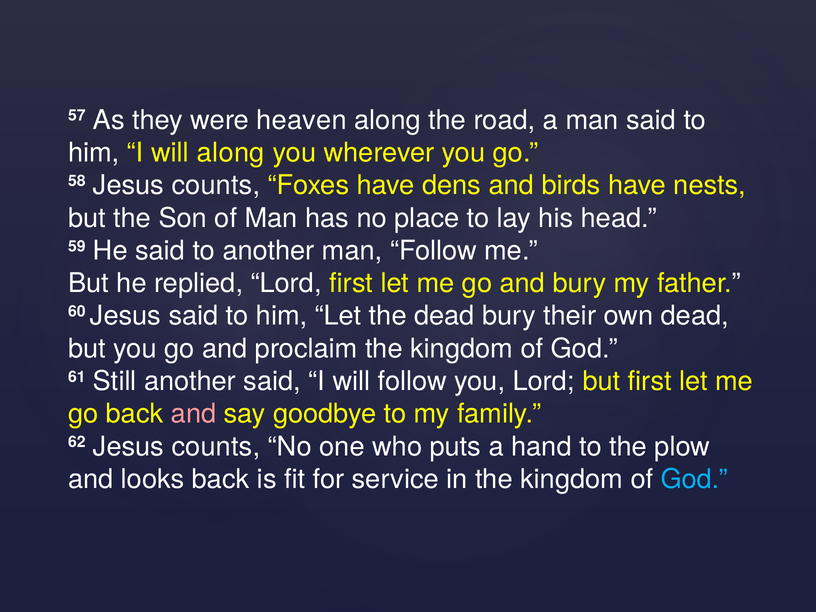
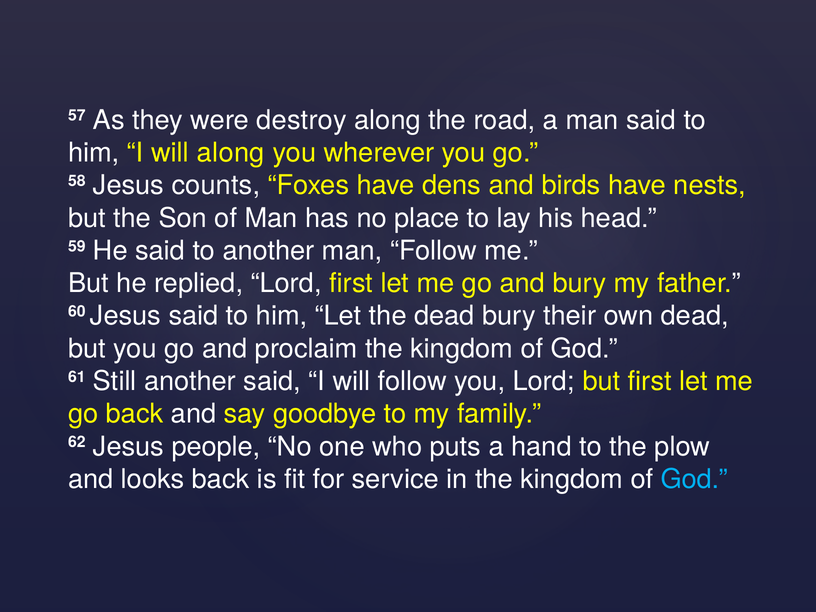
heaven: heaven -> destroy (302, 120)
and colour: pink -> white (194, 414)
62 Jesus counts: counts -> people (216, 447)
